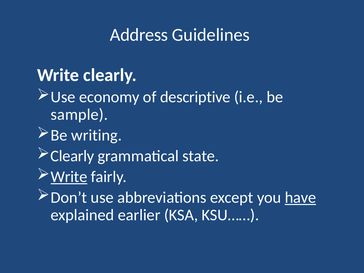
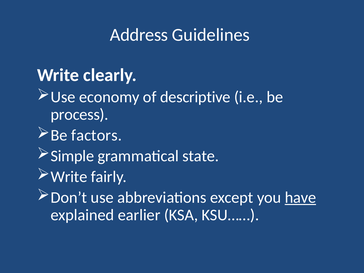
sample: sample -> process (80, 115)
writing: writing -> factors (97, 135)
Clearly: Clearly -> Simple (72, 156)
Write underline: present -> none (69, 177)
